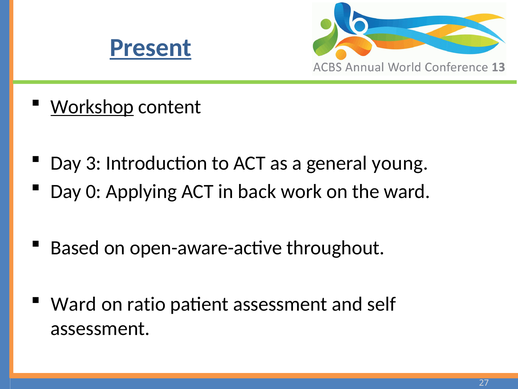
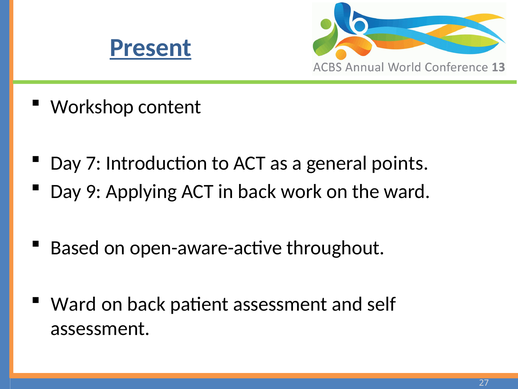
Workshop underline: present -> none (92, 107)
3: 3 -> 7 (94, 163)
young: young -> points (400, 163)
0: 0 -> 9 (94, 191)
on ratio: ratio -> back (146, 304)
